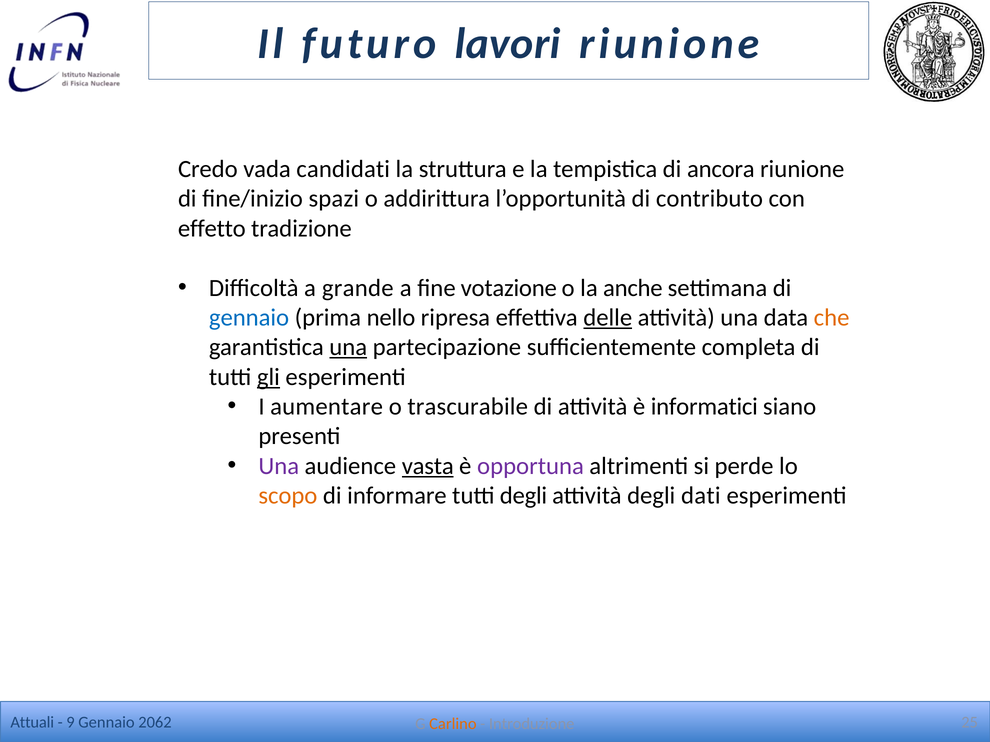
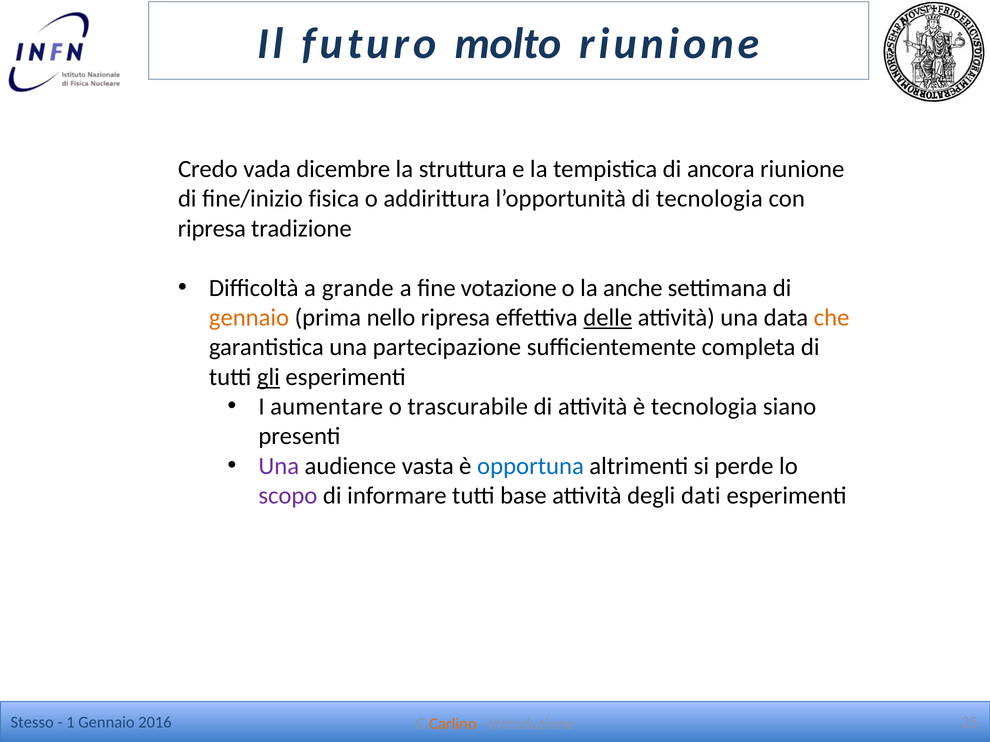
lavori: lavori -> molto (508, 44)
candidati: candidati -> dicembre (343, 169)
spazi: spazi -> fisica (334, 199)
di contributo: contributo -> tecnologia (709, 199)
effetto: effetto -> ripresa (212, 229)
gennaio colour: blue -> orange (249, 318)
una underline: present -> none (348, 347)
è informatici: informatici -> tecnologia (704, 407)
vasta underline: present -> none (428, 466)
opportuna colour: purple -> blue (530, 466)
scopo colour: orange -> purple (288, 496)
tutti degli: degli -> base (523, 496)
Attuali: Attuali -> Stesso (32, 723)
9: 9 -> 1 (71, 723)
2062: 2062 -> 2016 (155, 723)
